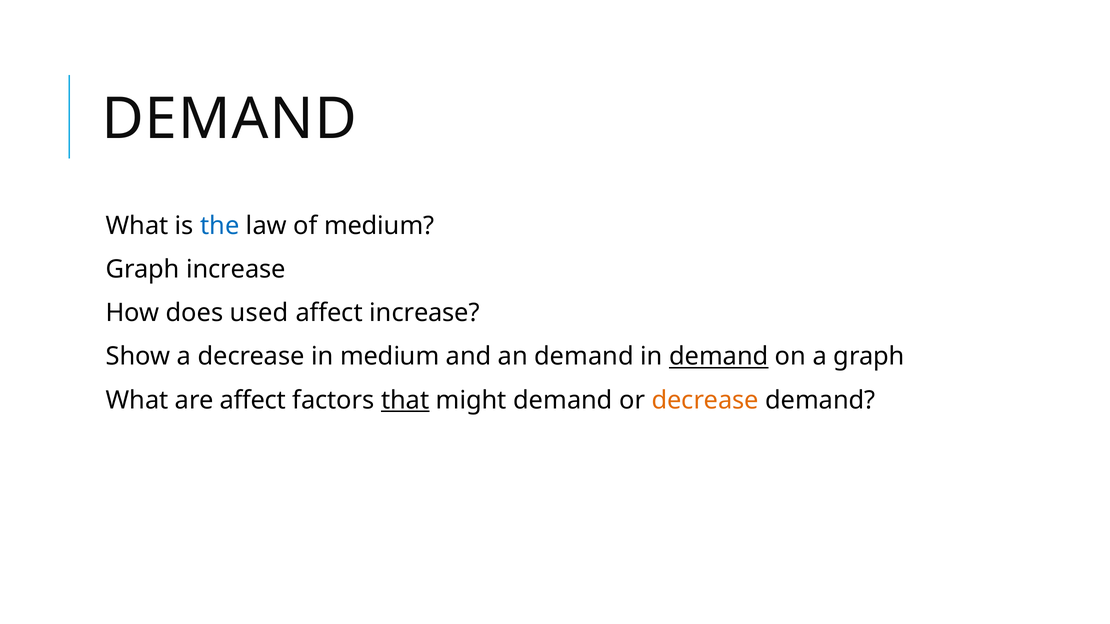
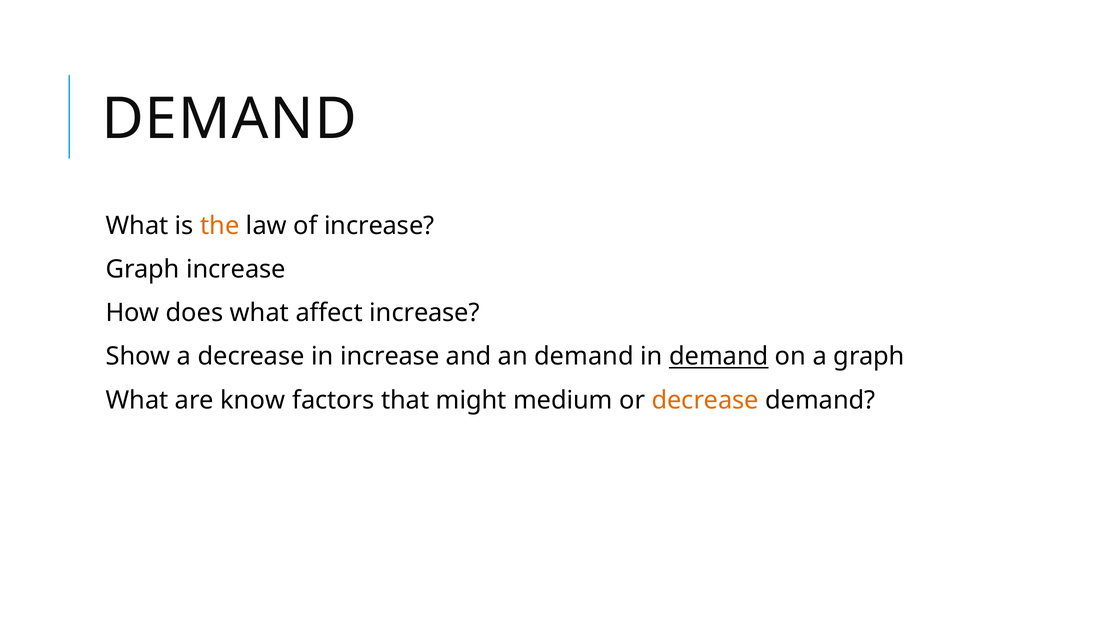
the colour: blue -> orange (220, 226)
of medium: medium -> increase (379, 226)
does used: used -> what (259, 313)
in medium: medium -> increase (390, 357)
are affect: affect -> know (253, 400)
that underline: present -> none (405, 400)
might demand: demand -> medium (563, 400)
